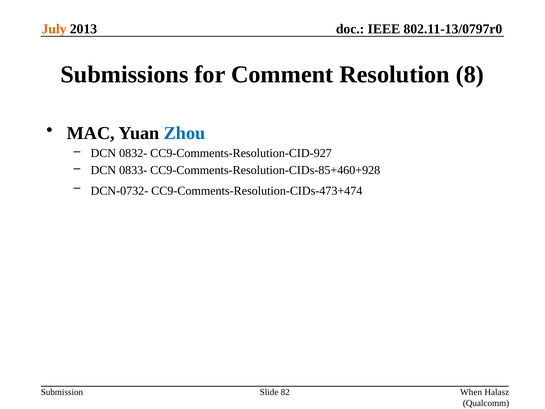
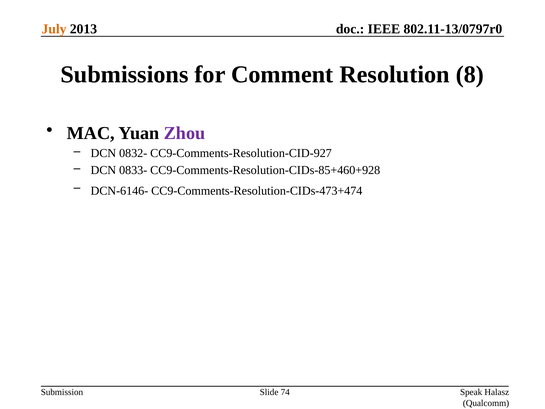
Zhou colour: blue -> purple (185, 133)
DCN-0732-: DCN-0732- -> DCN-6146- (119, 191)
82: 82 -> 74 (285, 392)
When: When -> Speak (471, 392)
